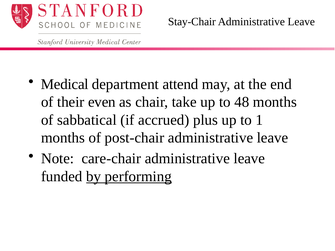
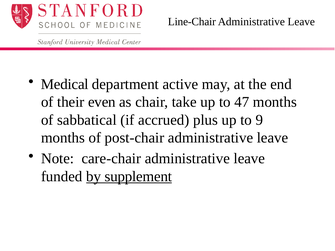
Stay-Chair: Stay-Chair -> Line-Chair (192, 22)
attend: attend -> active (180, 84)
48: 48 -> 47 (242, 102)
1: 1 -> 9 (259, 120)
performing: performing -> supplement (138, 177)
